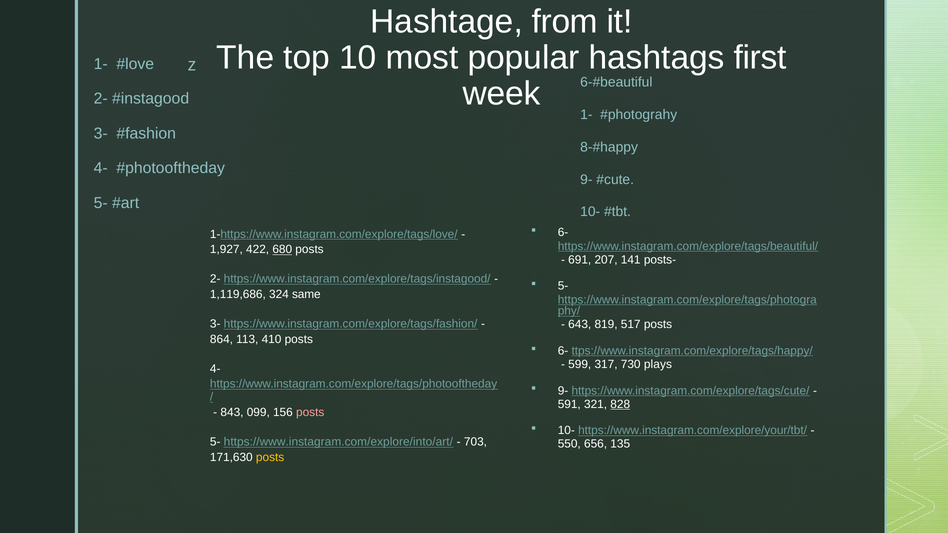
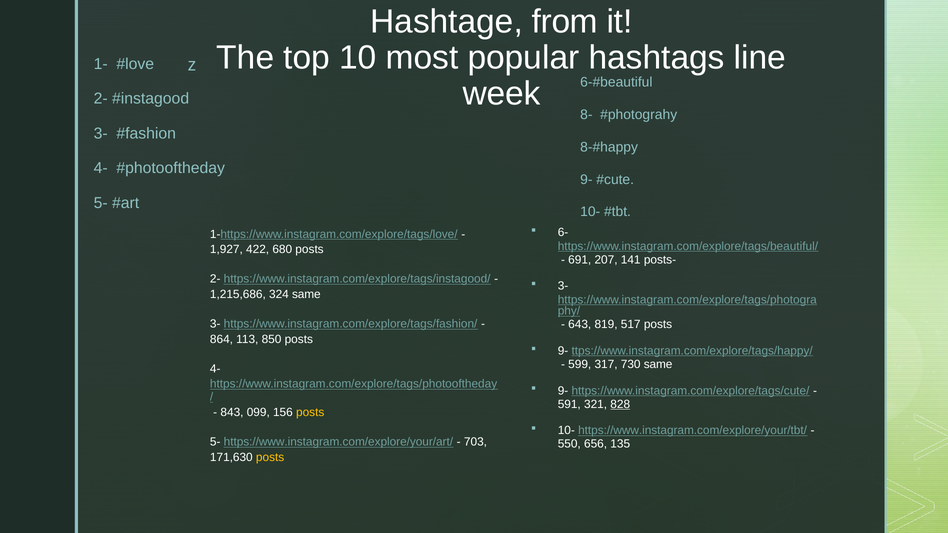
first: first -> line (760, 58)
1-: 1- -> 8- (586, 115)
680 underline: present -> none (282, 250)
5-: 5- -> 3- (563, 286)
1,119,686: 1,119,686 -> 1,215,686 (238, 295)
410: 410 -> 850 (272, 339)
6-: 6- -> 9- (563, 351)
730 plays: plays -> same (658, 365)
posts colour: pink -> yellow (310, 413)
https://www.instagram.com/explore/into/art/: https://www.instagram.com/explore/into/art/ -> https://www.instagram.com/explore/your/art/ (338, 442)
